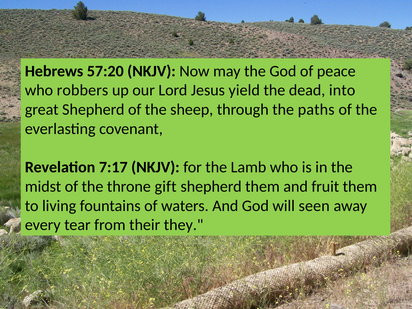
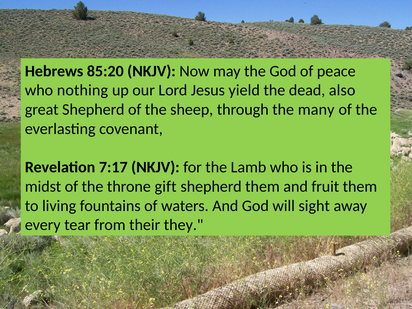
57:20: 57:20 -> 85:20 (105, 71)
robbers: robbers -> nothing (82, 90)
into: into -> also (342, 90)
paths: paths -> many (316, 110)
seen: seen -> sight (314, 206)
